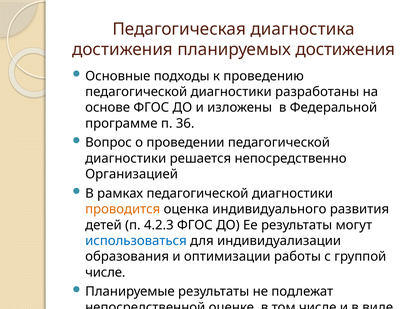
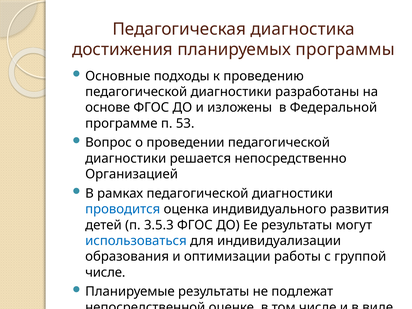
планируемых достижения: достижения -> программы (345, 50)
36: 36 -> 53 (185, 123)
проводится colour: orange -> blue (123, 209)
4.2.3: 4.2.3 -> 3.5.3 (159, 225)
